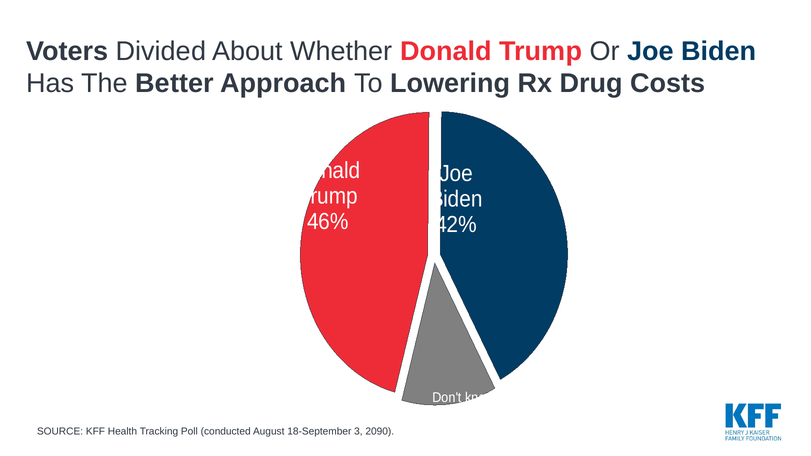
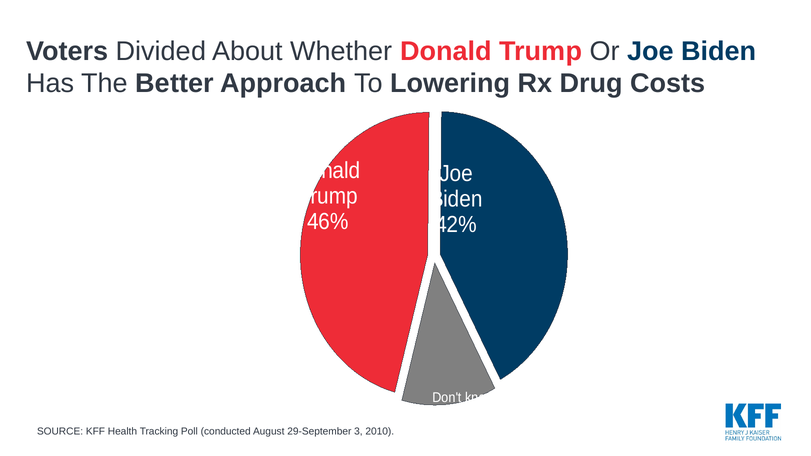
18-September: 18-September -> 29-September (319, 432)
2090: 2090 -> 2010 (380, 432)
